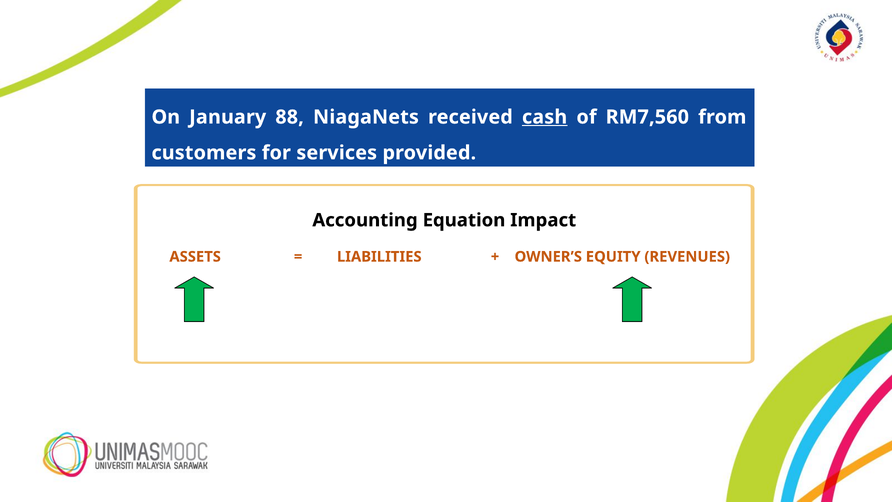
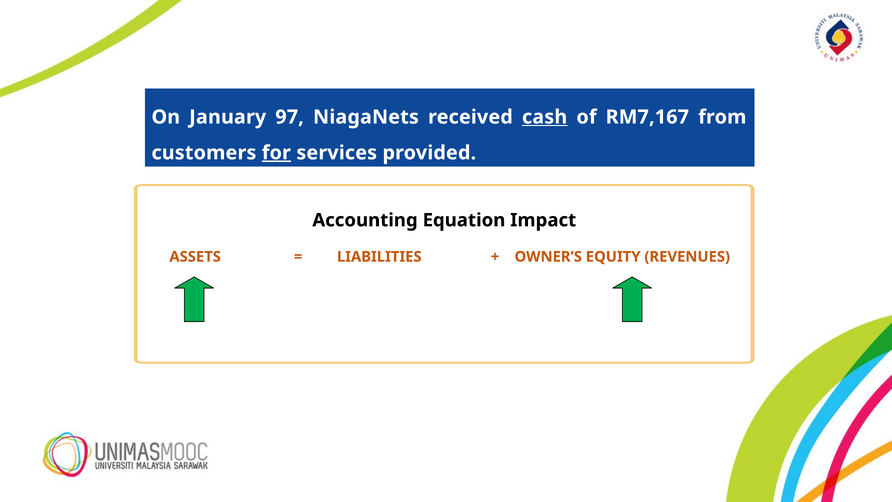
88: 88 -> 97 (290, 117)
RM7,560: RM7,560 -> RM7,167 (647, 117)
for underline: none -> present (276, 153)
